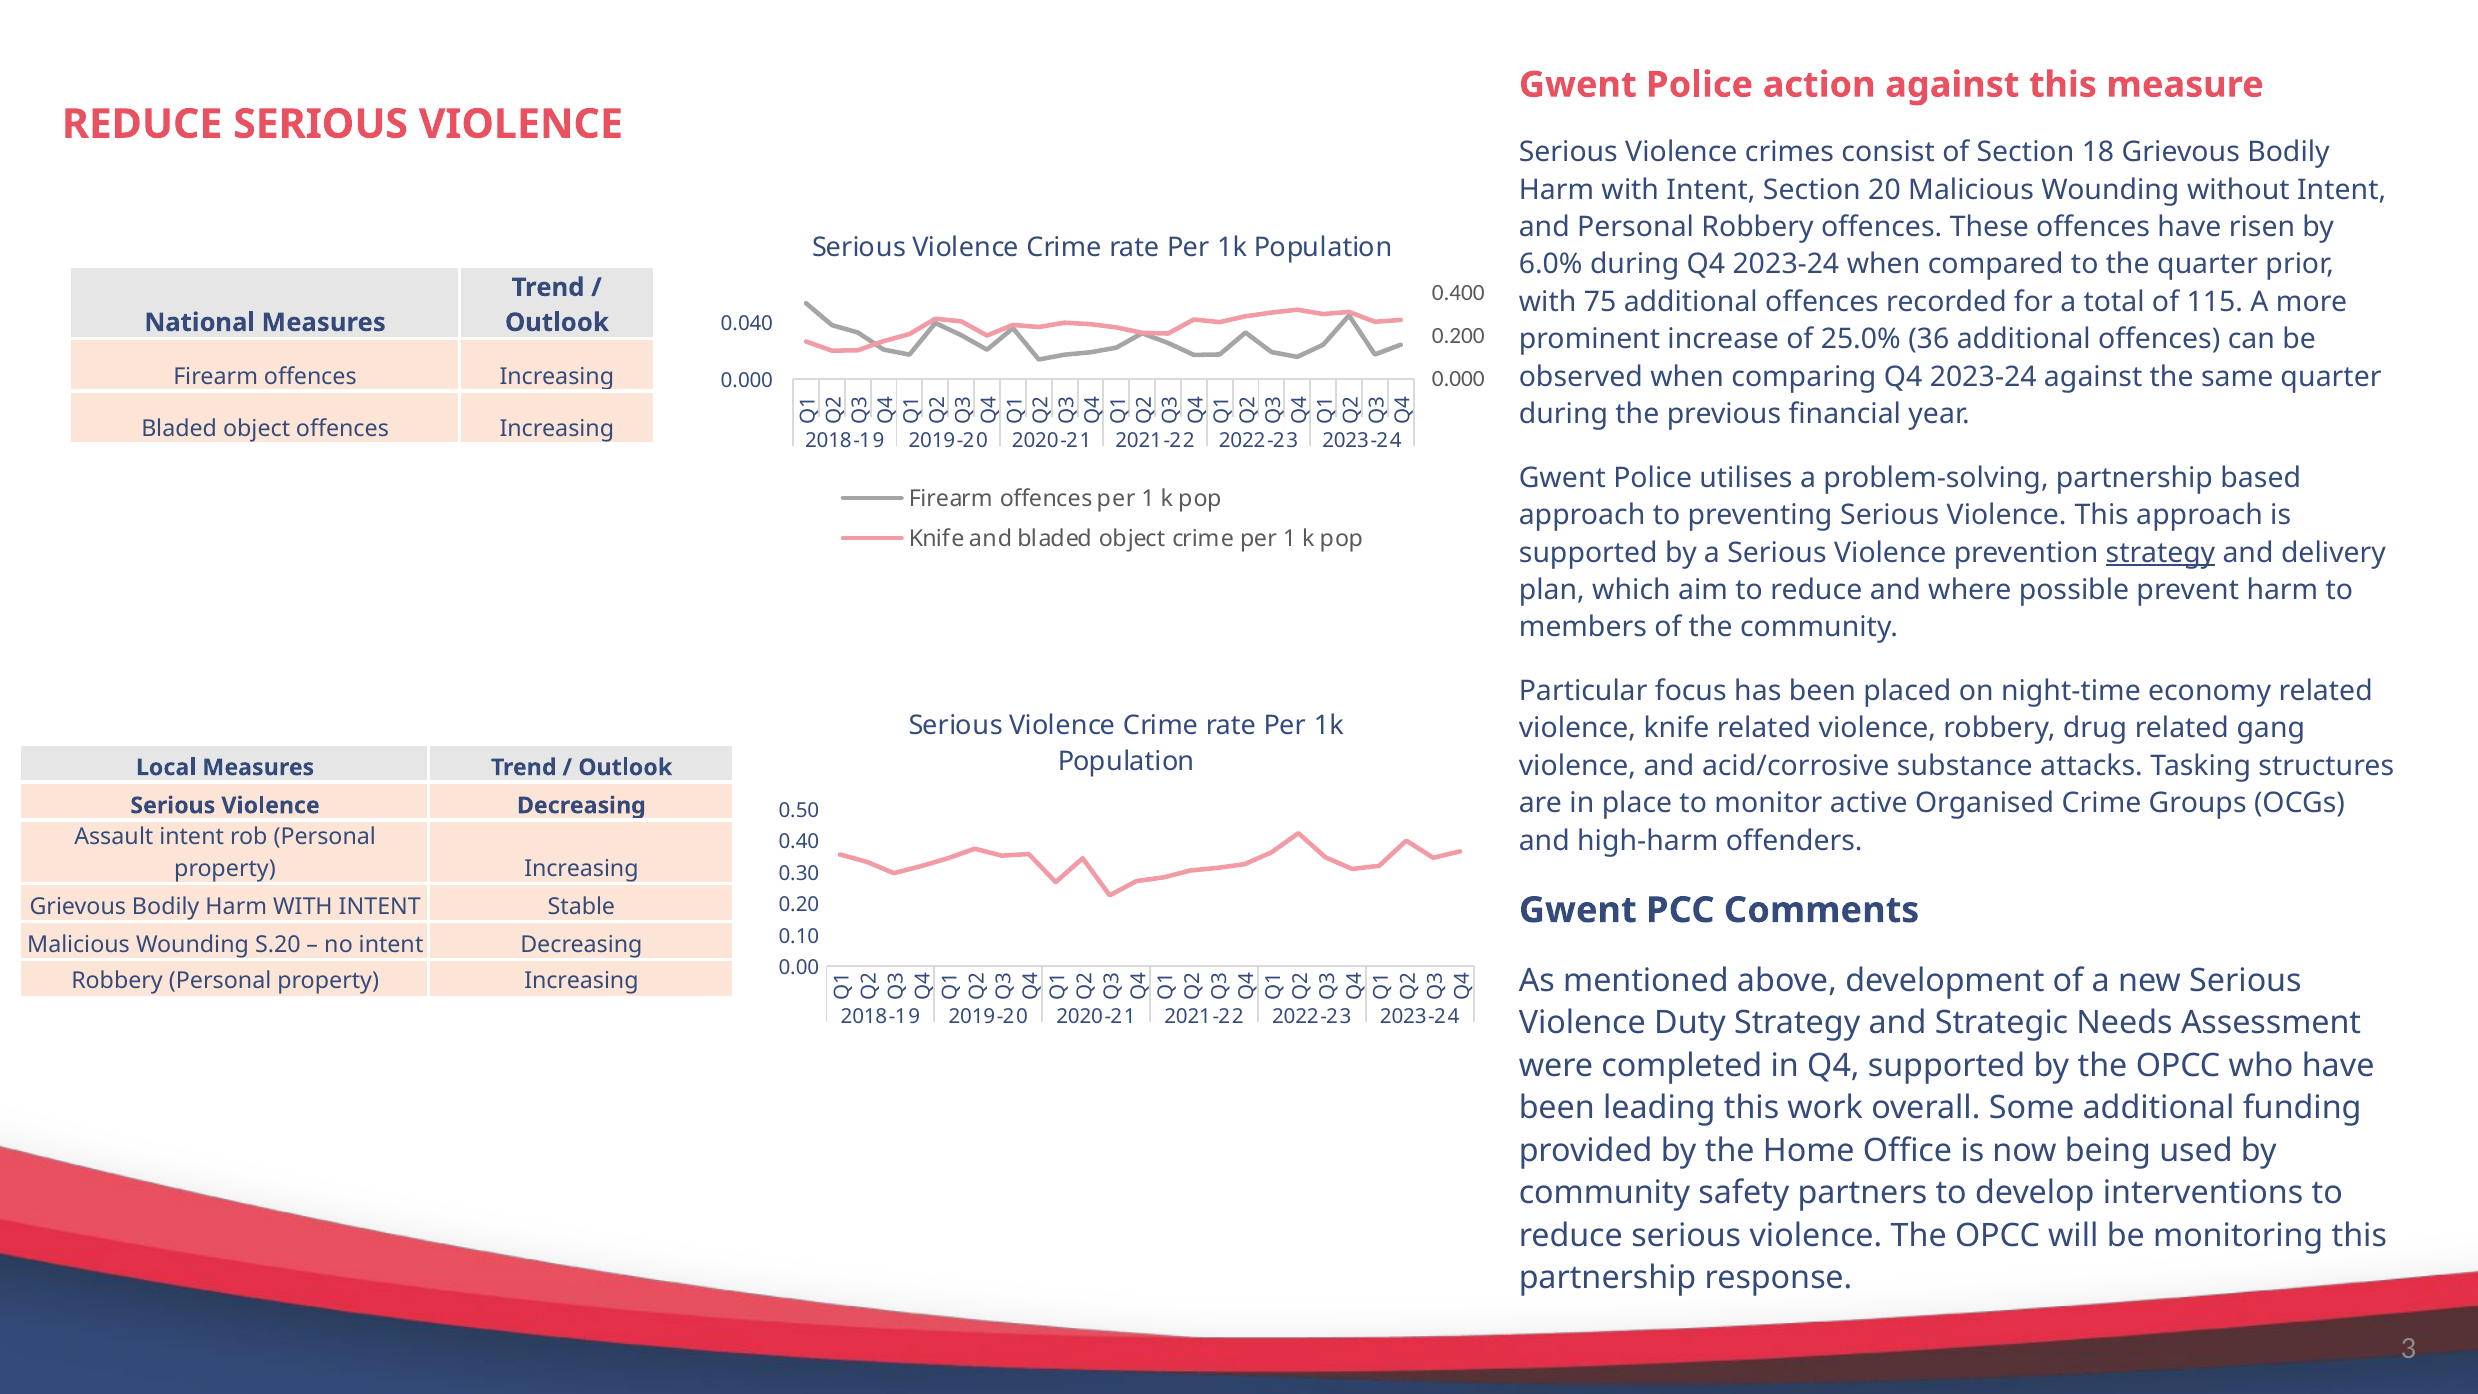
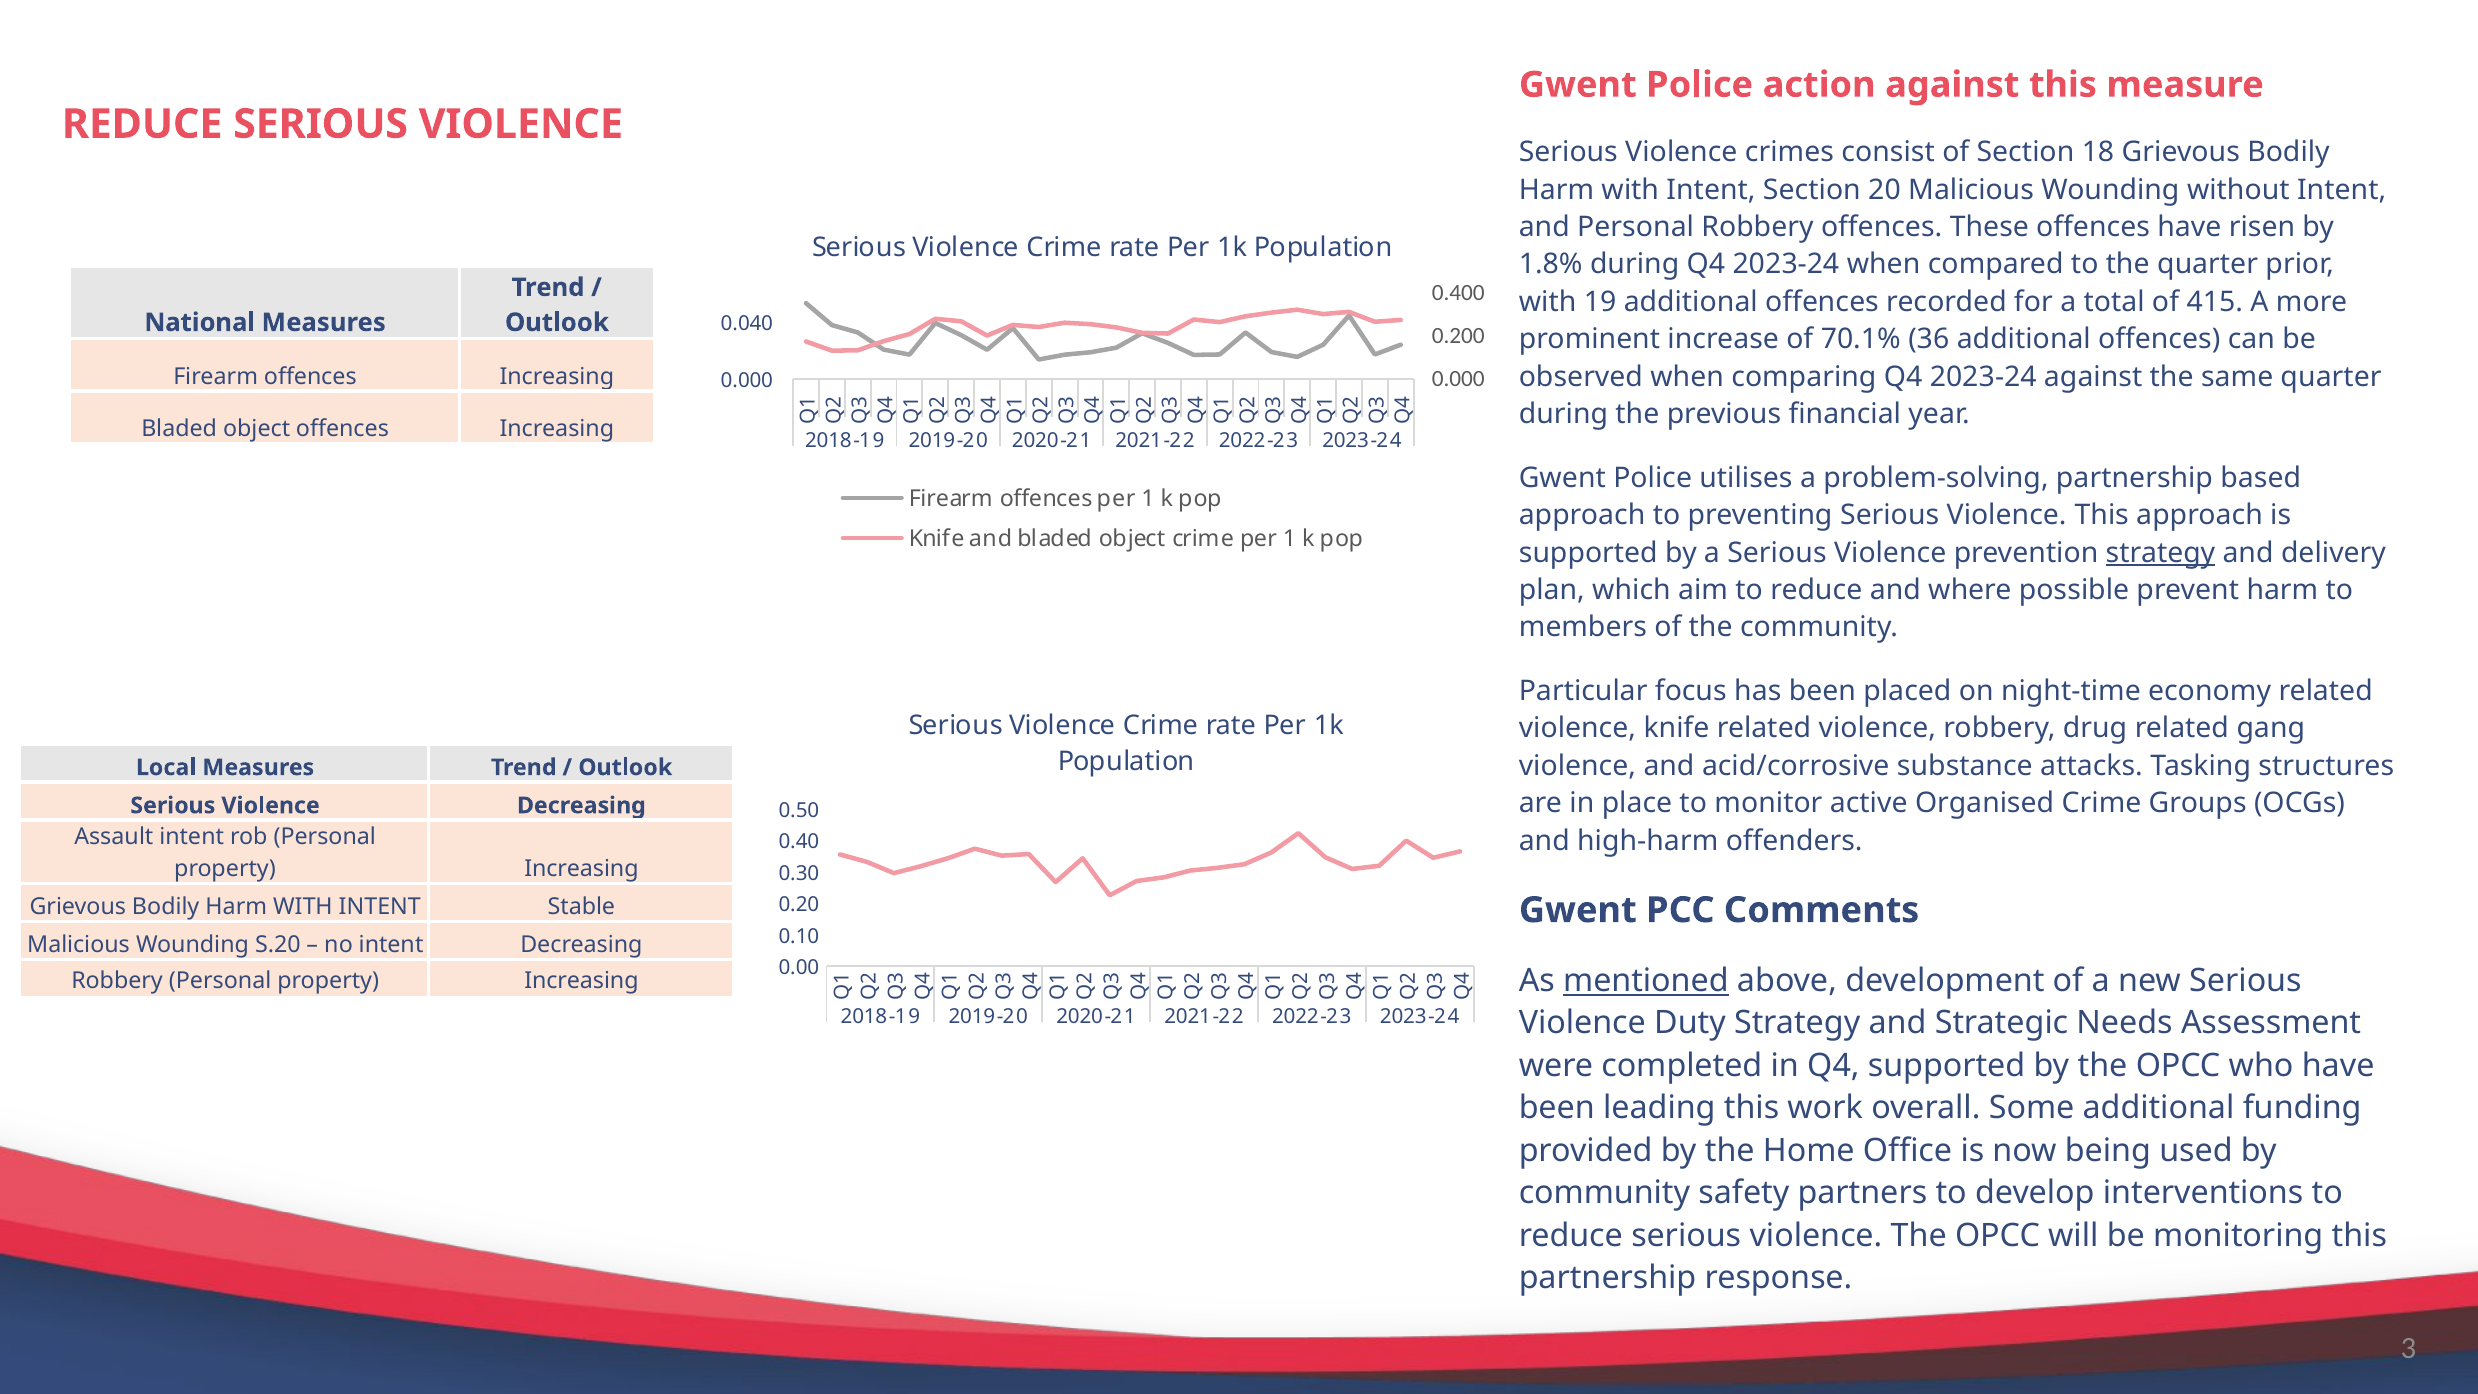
6.0%: 6.0% -> 1.8% (1551, 265)
75: 75 -> 19 (1600, 302)
115: 115 -> 415 (2215, 302)
25.0%: 25.0% -> 70.1% (1861, 339)
mentioned underline: none -> present (1646, 981)
